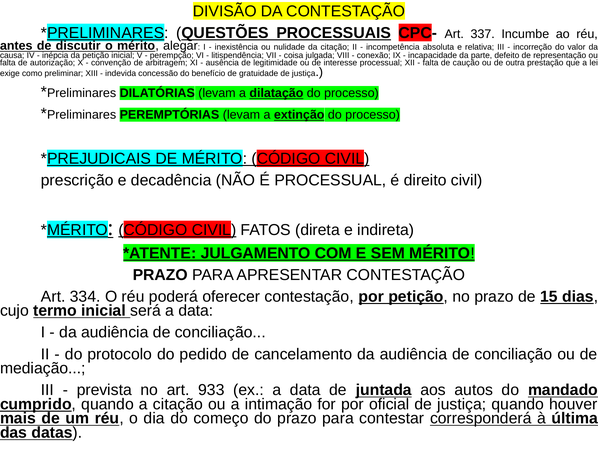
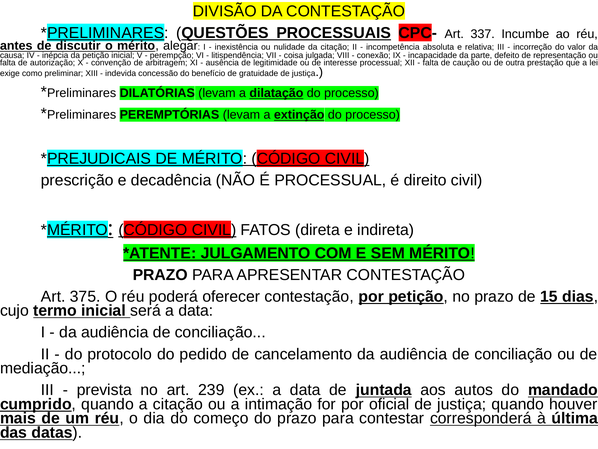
334: 334 -> 375 (85, 296)
933: 933 -> 239 (211, 390)
